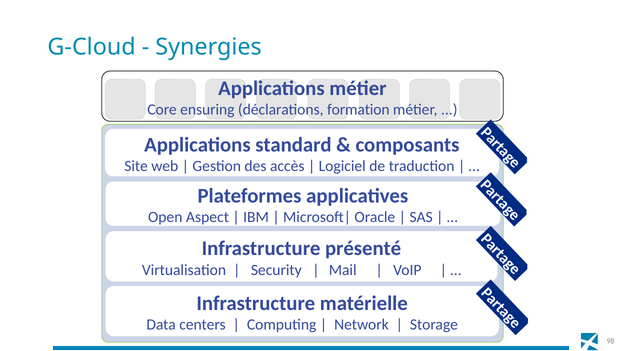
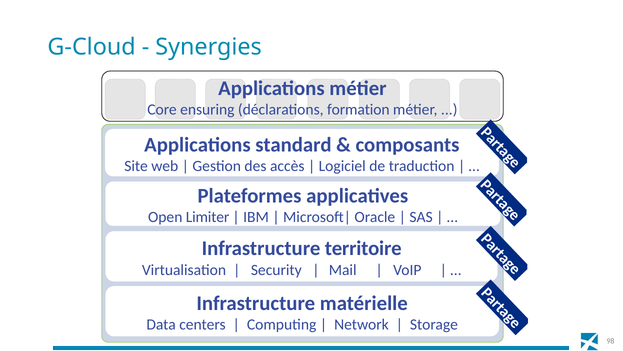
Aspect: Aspect -> Limiter (208, 217)
présenté: présenté -> territoire (363, 248)
